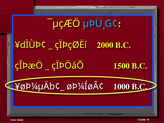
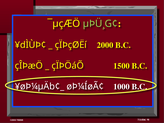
µÞÜ¸G¢ colour: light blue -> light green (100, 24)
